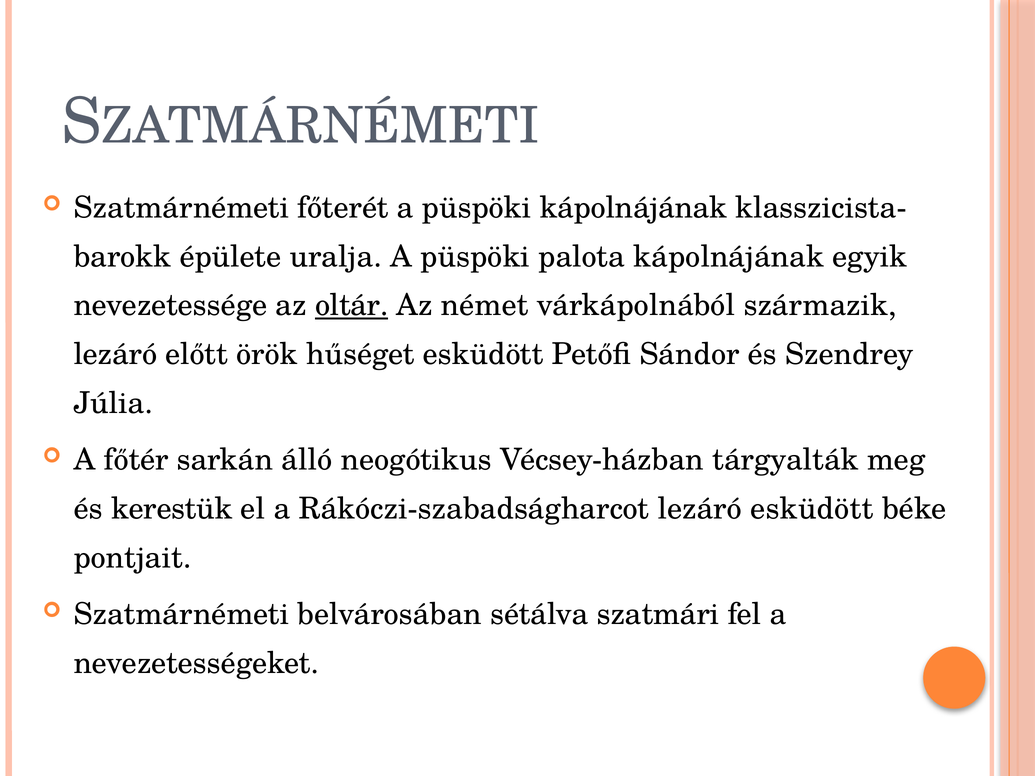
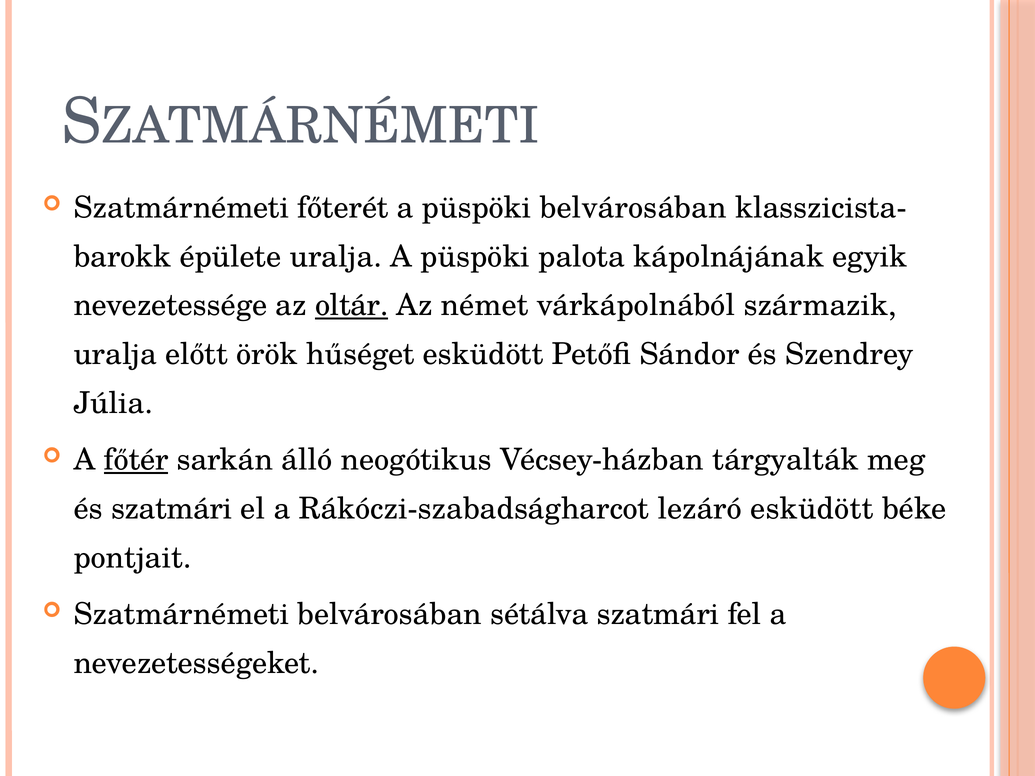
püspöki kápolnájának: kápolnájának -> belvárosában (633, 208)
lezáró: lezáró -> uralja (115, 354)
főtér underline: none -> present (136, 460)
és kerestük: kerestük -> szatmári (172, 509)
